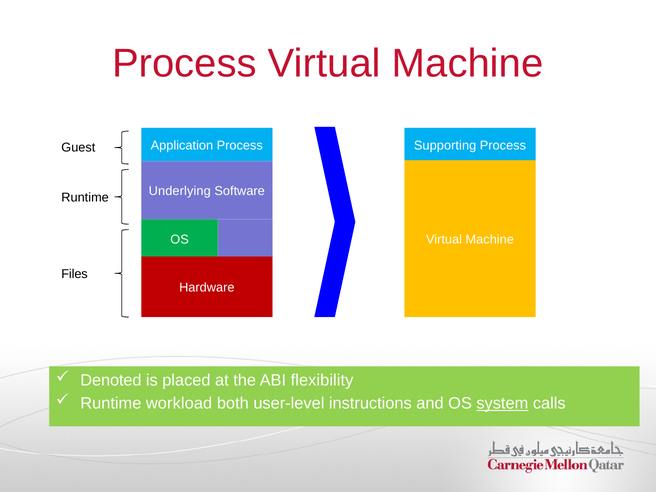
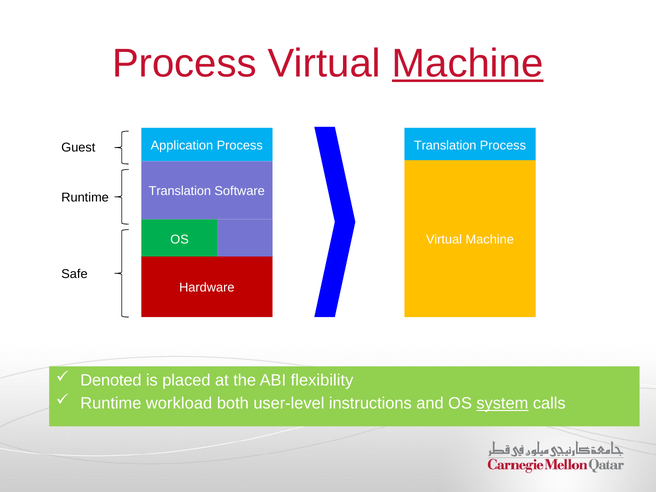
Machine underline: none -> present (468, 64)
Supporting: Supporting -> Translation (445, 145)
Underlying: Underlying -> Translation (180, 191)
Files: Files -> Safe (74, 274)
